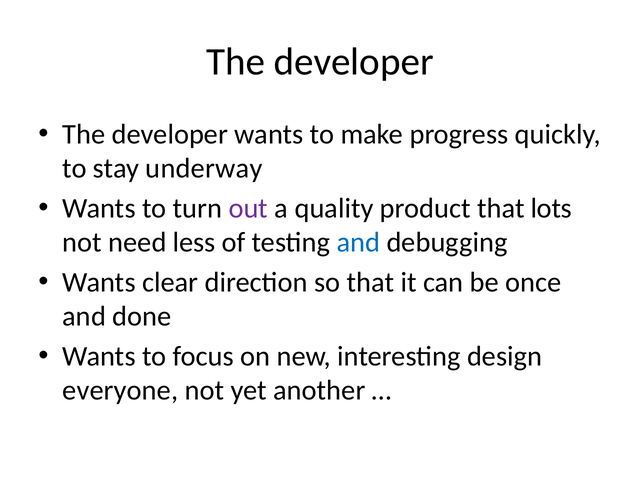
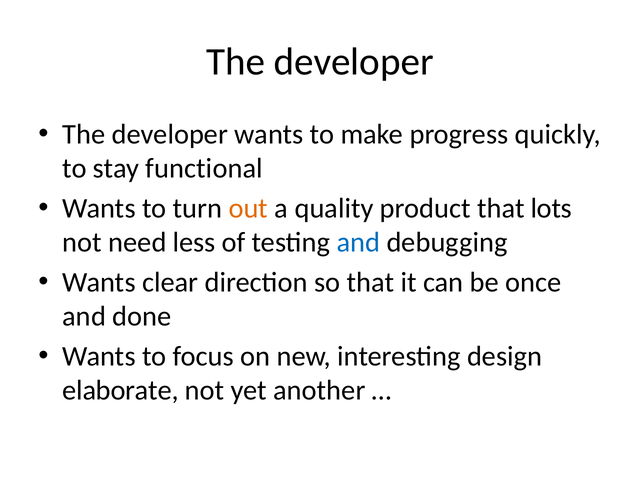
underway: underway -> functional (204, 168)
out colour: purple -> orange (248, 208)
everyone: everyone -> elaborate (121, 390)
